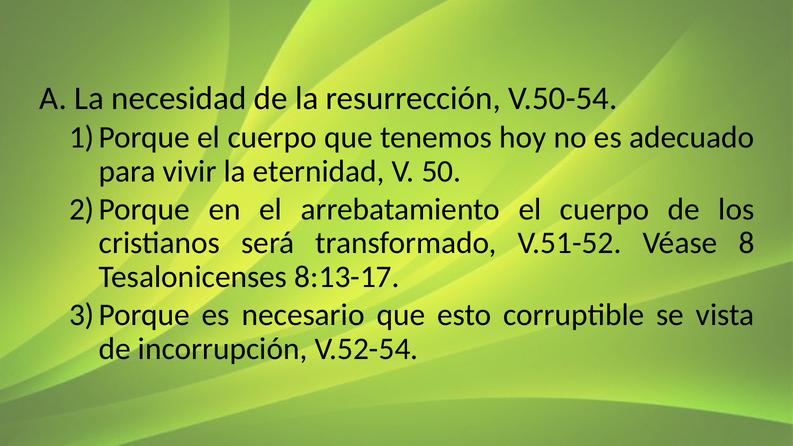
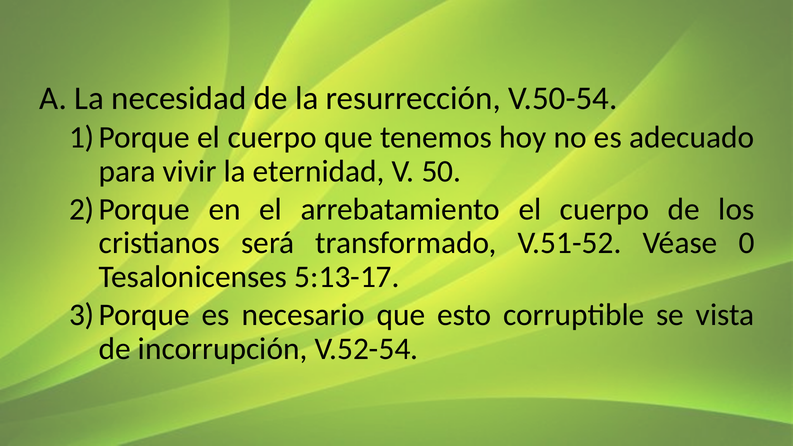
8: 8 -> 0 (746, 243)
8:13-17: 8:13-17 -> 5:13-17 (347, 277)
